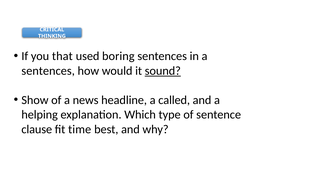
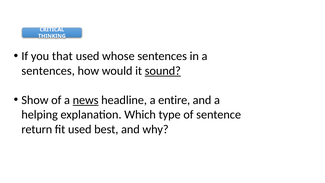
boring: boring -> whose (118, 56)
news underline: none -> present (86, 100)
called: called -> entire (174, 100)
clause: clause -> return (37, 129)
fit time: time -> used (80, 129)
